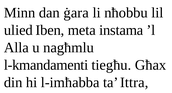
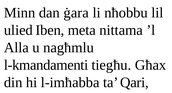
instama: instama -> nittama (121, 30)
Ittra: Ittra -> Qari (134, 82)
